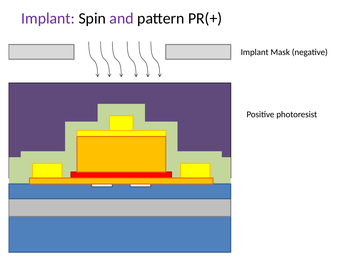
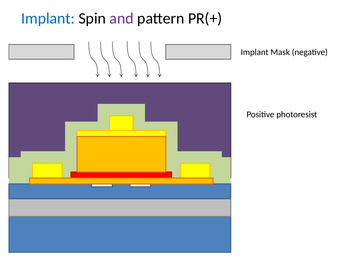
Implant colour: purple -> blue (48, 18)
